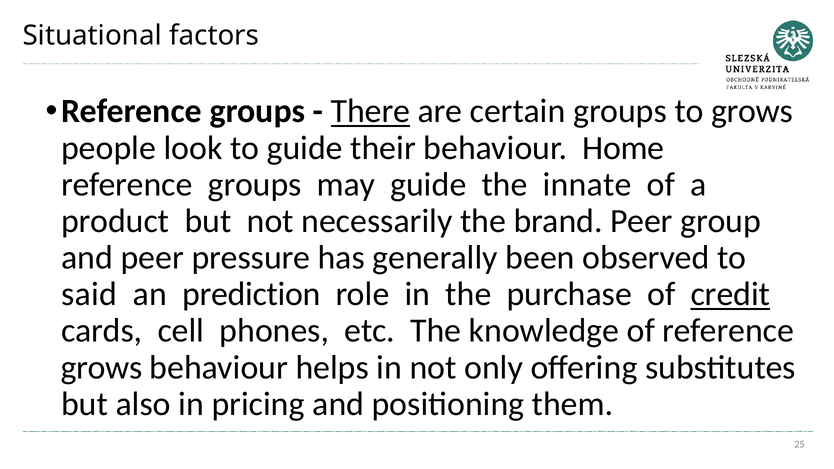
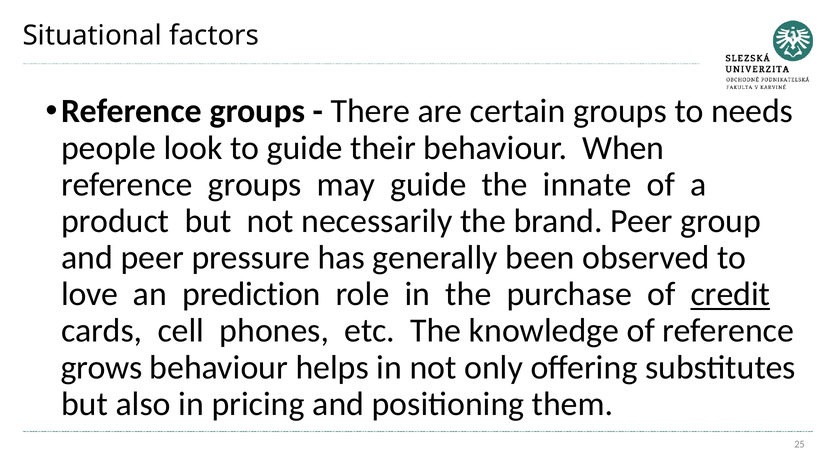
There underline: present -> none (371, 111)
to grows: grows -> needs (752, 111)
Home: Home -> When (623, 148)
said: said -> love (90, 294)
